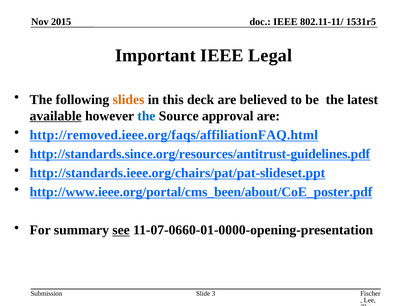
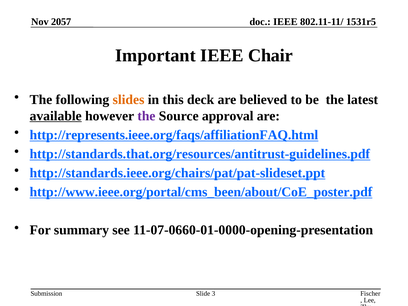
2015: 2015 -> 2057 (61, 22)
Legal: Legal -> Chair (270, 56)
the colour: blue -> purple (146, 116)
http://removed.ieee.org/faqs/affiliationFAQ.html: http://removed.ieee.org/faqs/affiliationFAQ.html -> http://represents.ieee.org/faqs/affiliationFAQ.html (174, 135)
http://standards.since.org/resources/antitrust-guidelines.pdf: http://standards.since.org/resources/antitrust-guidelines.pdf -> http://standards.that.org/resources/antitrust-guidelines.pdf (200, 154)
see underline: present -> none (121, 230)
